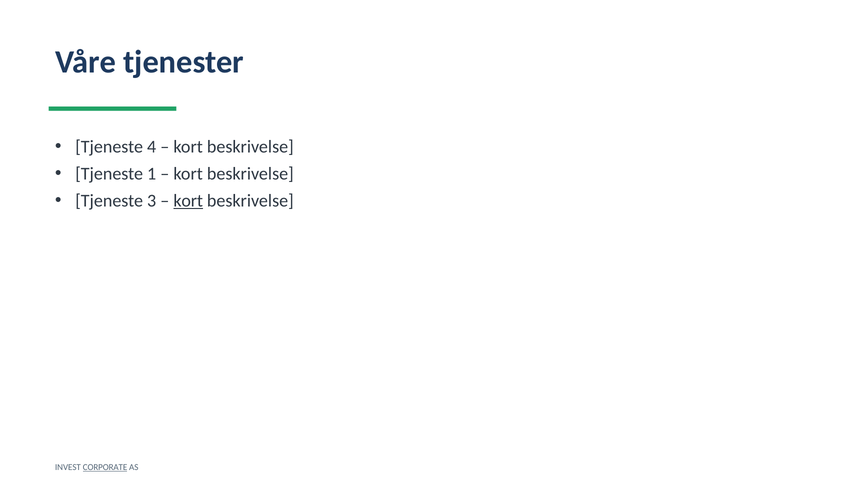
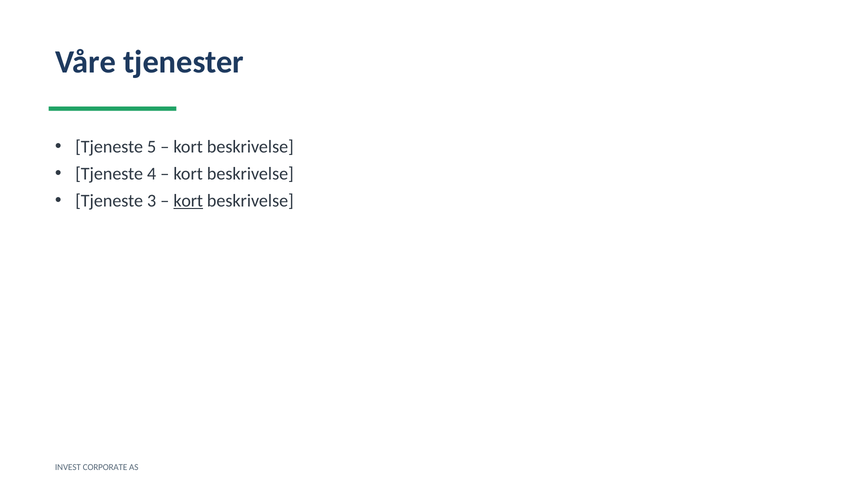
4: 4 -> 5 (152, 147)
1: 1 -> 4 (152, 174)
CORPORATE underline: present -> none (105, 467)
